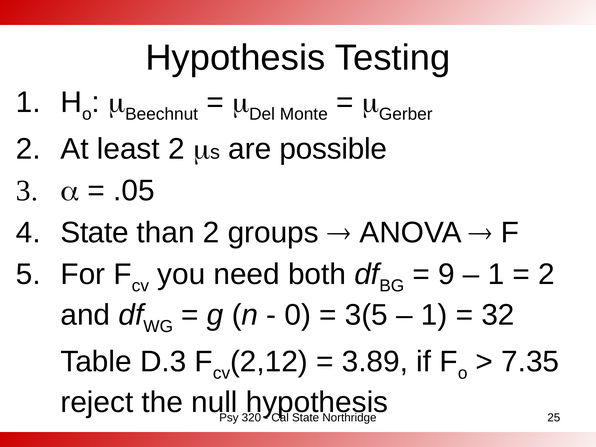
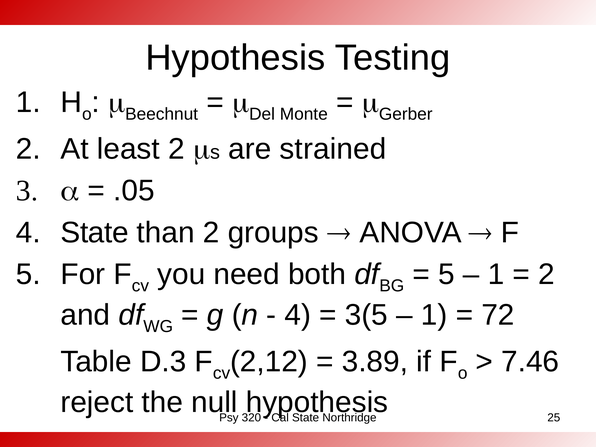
possible: possible -> strained (333, 149)
9: 9 -> 5 (446, 274)
0: 0 -> 4 (298, 315)
32: 32 -> 72 (498, 315)
7.35: 7.35 -> 7.46 (530, 362)
